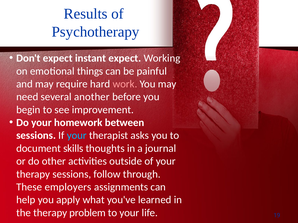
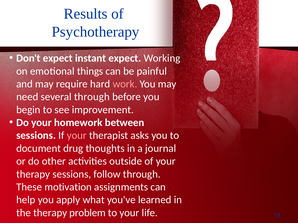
several another: another -> through (92, 97)
your colour: light blue -> pink (77, 136)
skills: skills -> drug (73, 149)
employers: employers -> motivation (68, 187)
